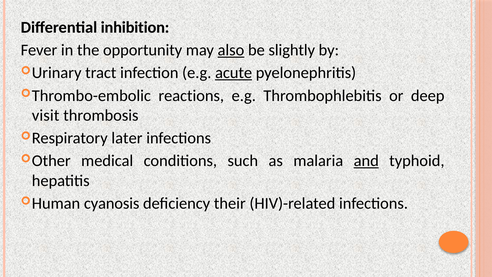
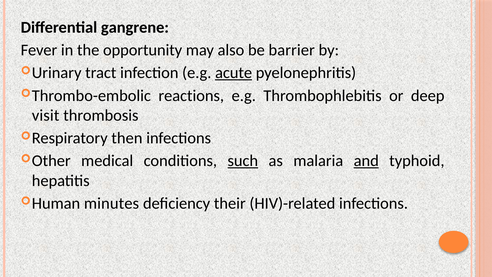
inhibition: inhibition -> gangrene (135, 27)
also underline: present -> none (231, 50)
slightly: slightly -> barrier (292, 50)
later: later -> then (127, 138)
such underline: none -> present (243, 161)
cyanosis: cyanosis -> minutes (112, 203)
